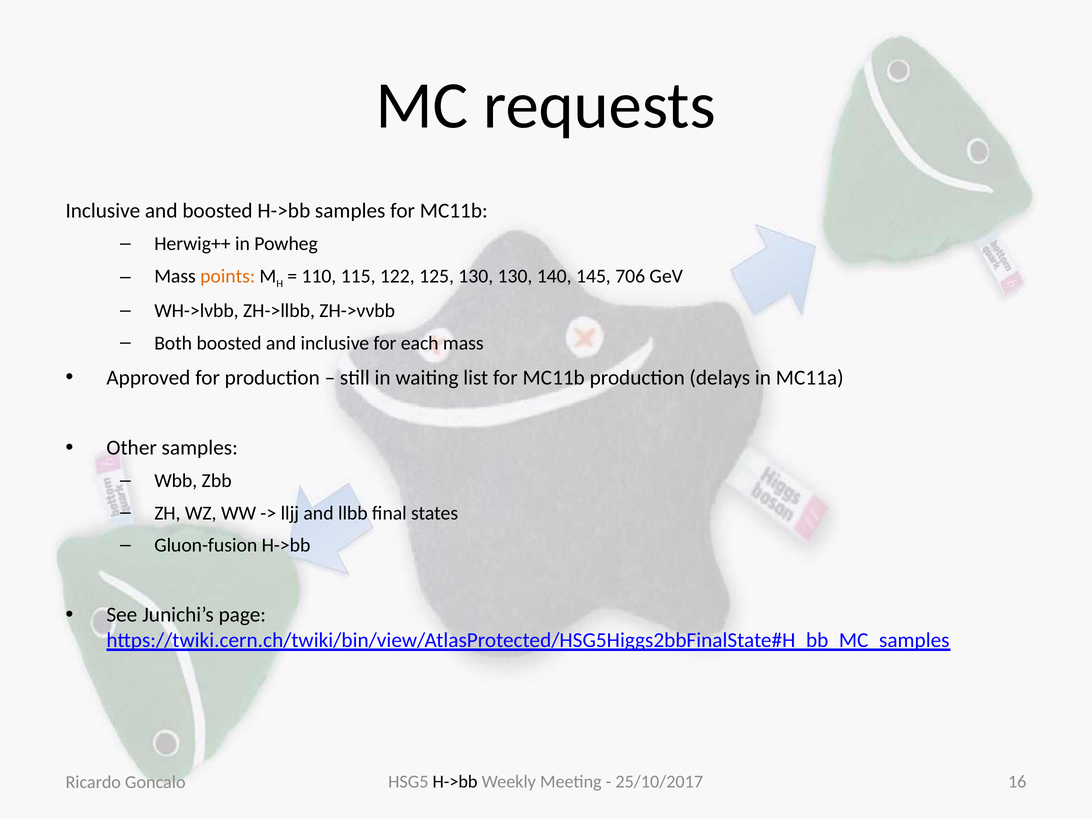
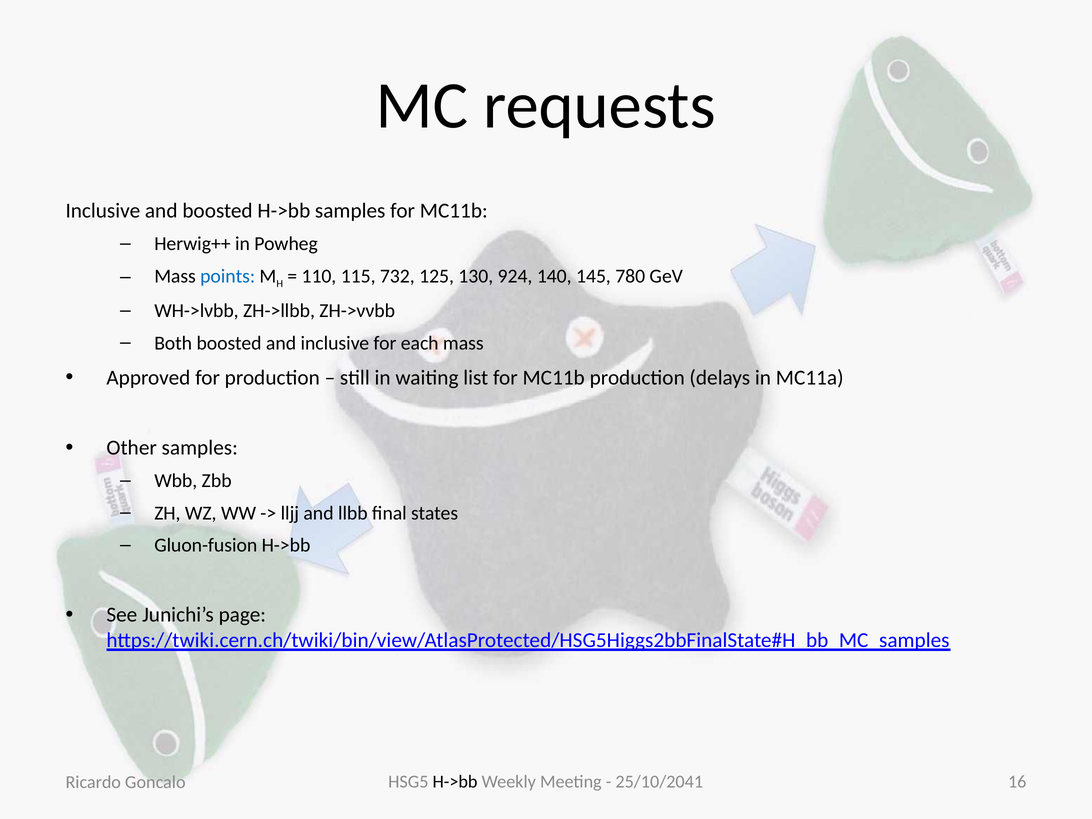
points colour: orange -> blue (228, 276)
122: 122 -> 732 (397, 276)
130 130: 130 -> 924 (515, 276)
706: 706 -> 780 (630, 276)
25/10/2017: 25/10/2017 -> 25/10/2041 (659, 782)
